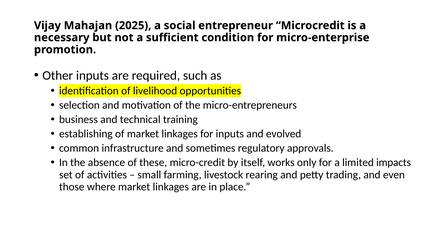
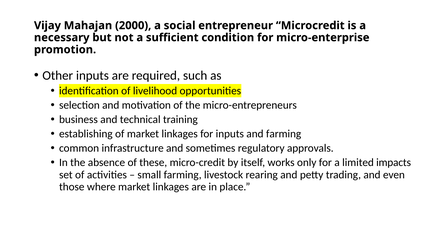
2025: 2025 -> 2000 (133, 25)
and evolved: evolved -> farming (284, 134)
